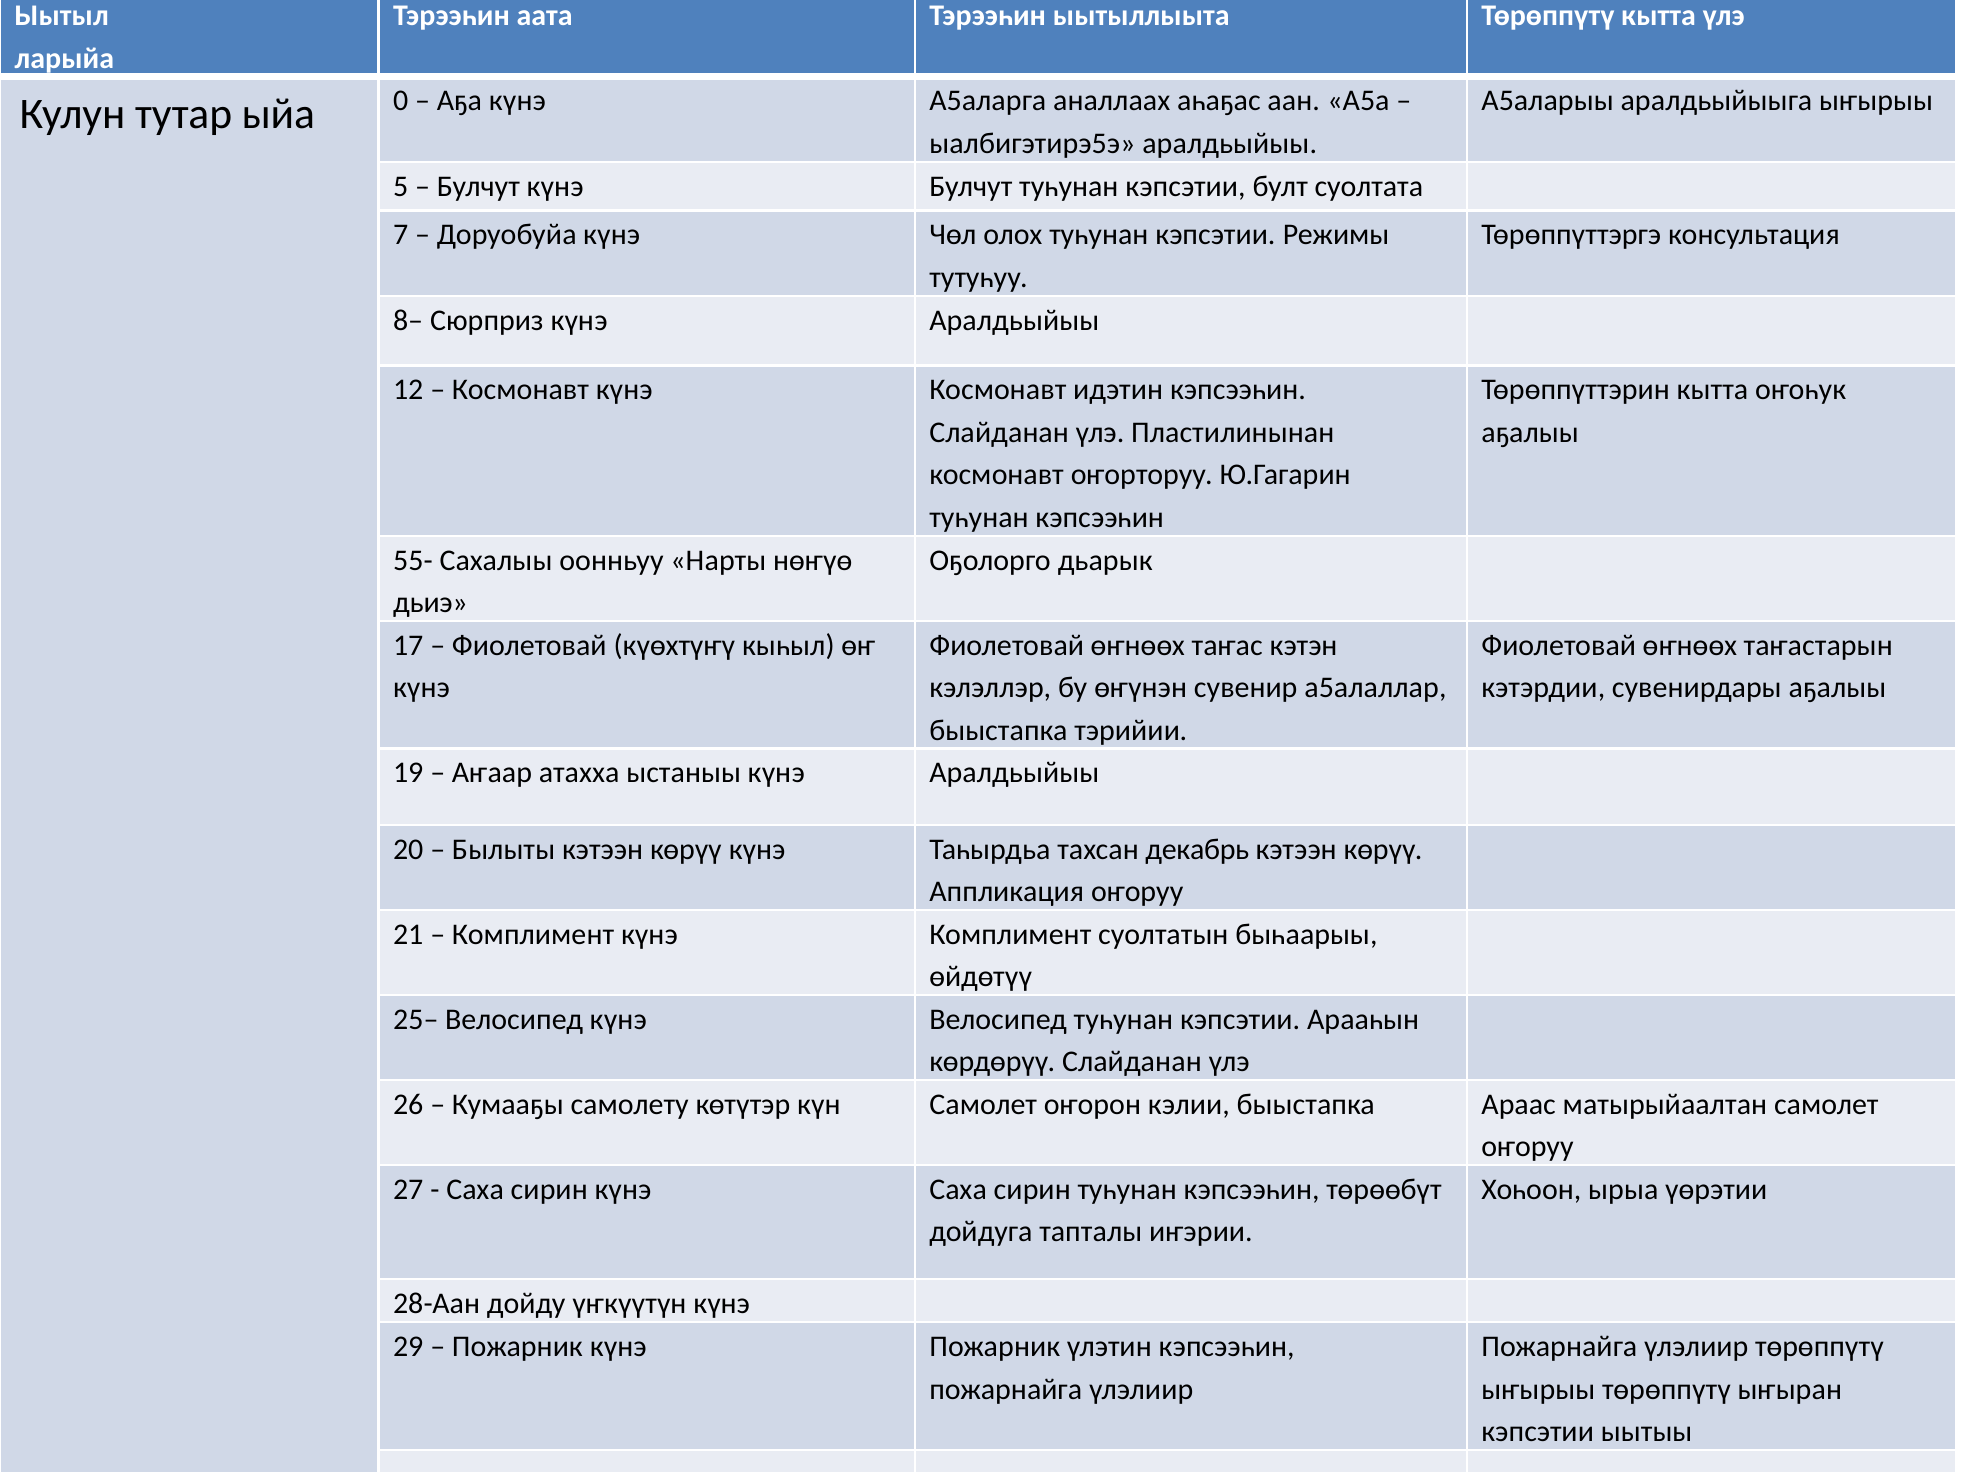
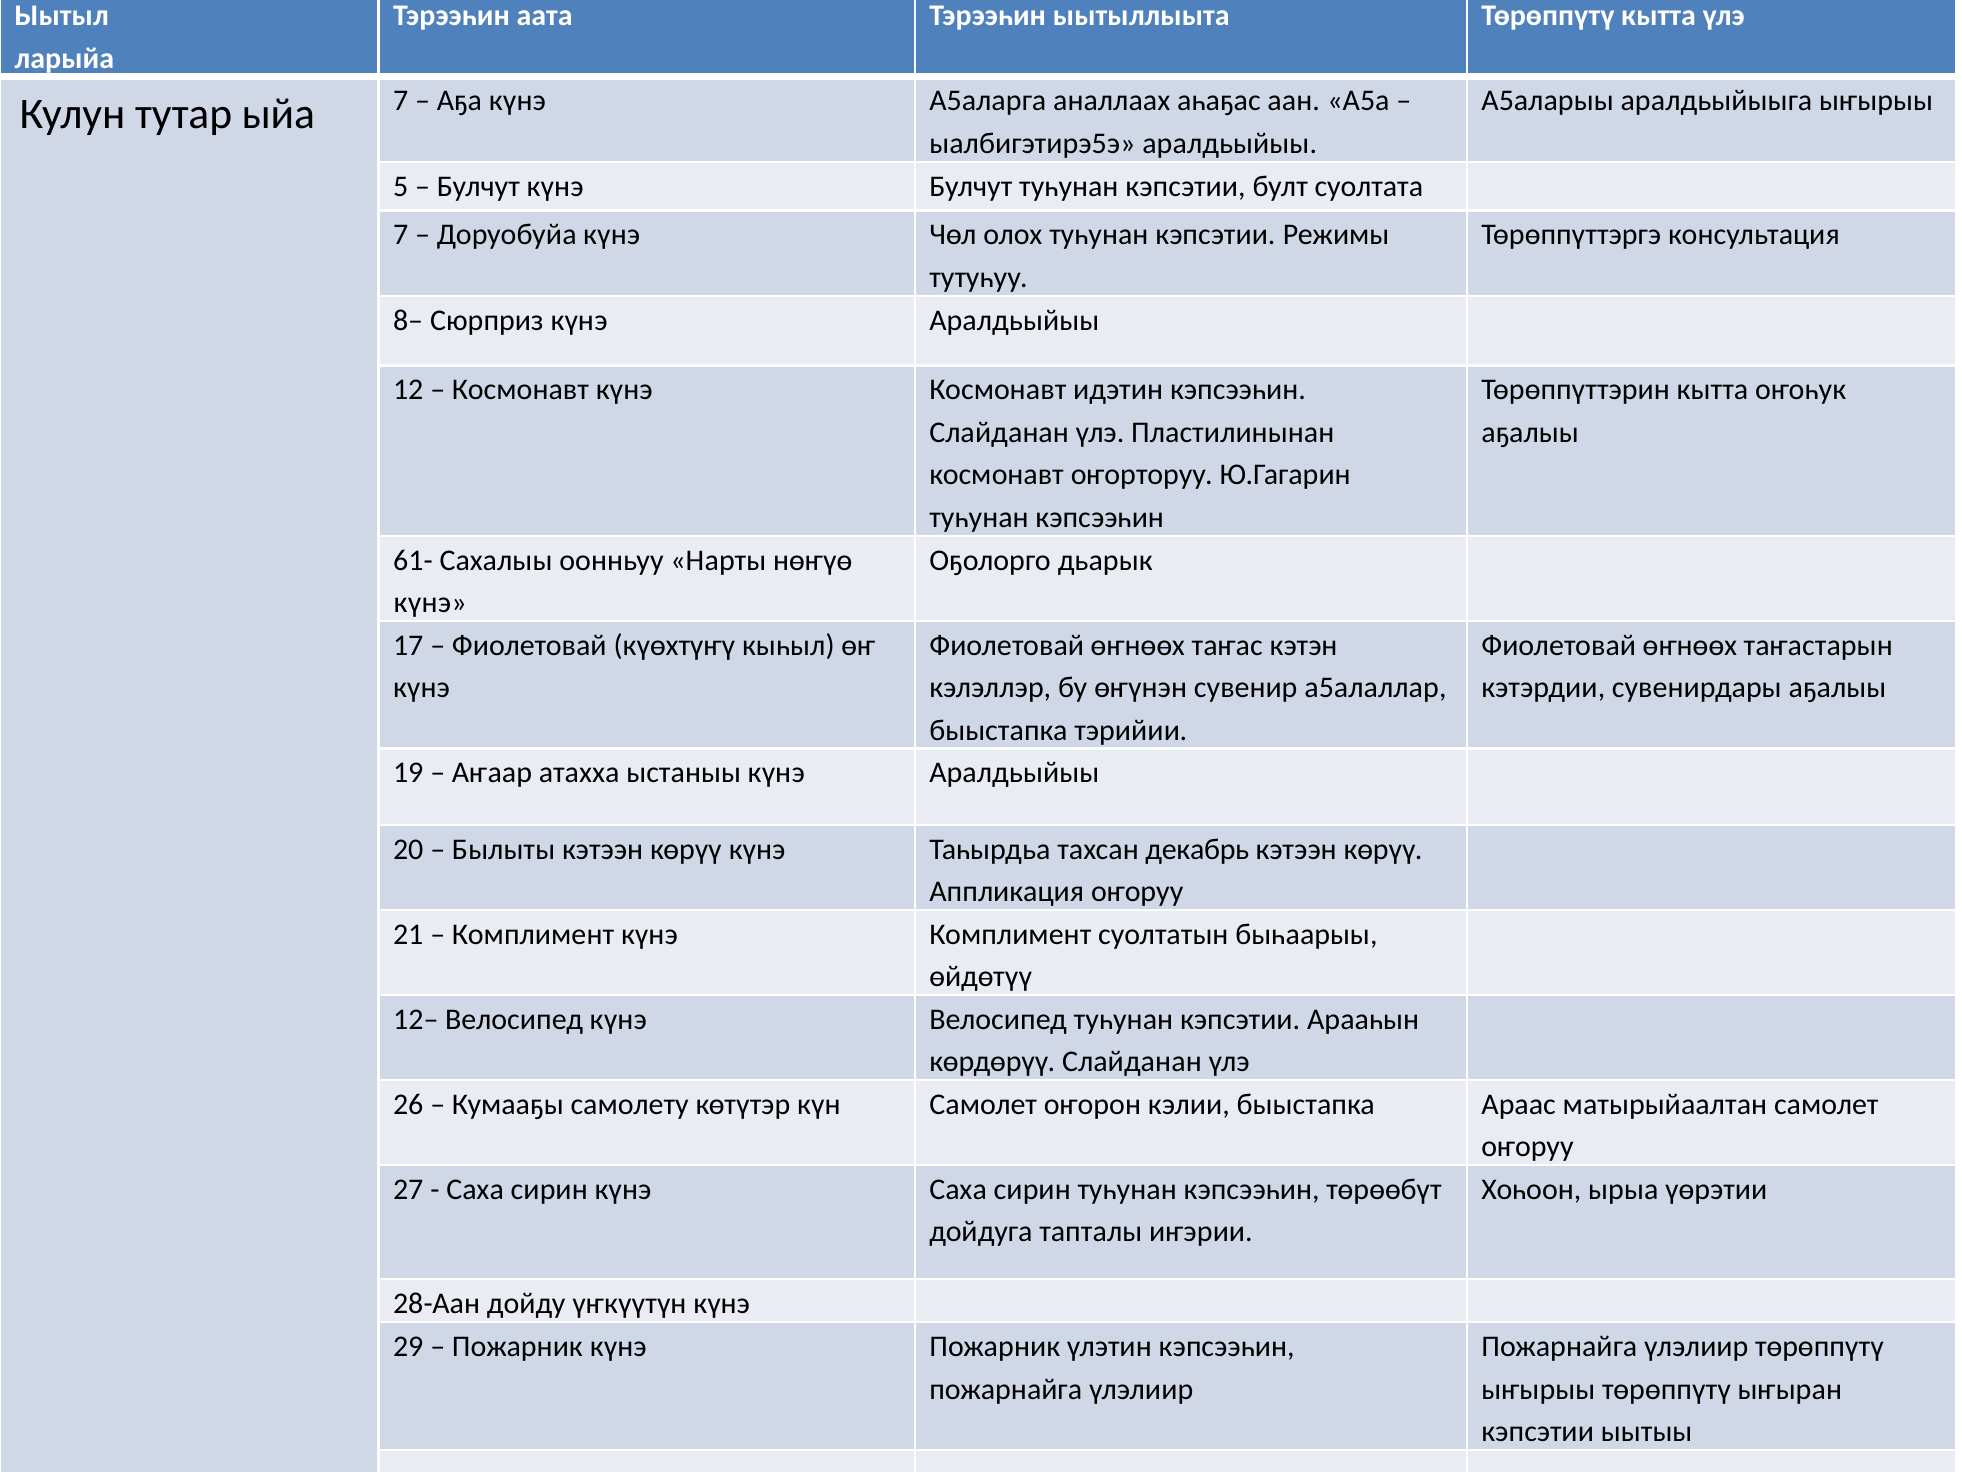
ыйа 0: 0 -> 7 (401, 101)
55-: 55- -> 61- (413, 560)
дьиэ: дьиэ -> күнэ (430, 602)
25–: 25– -> 12– (416, 1019)
